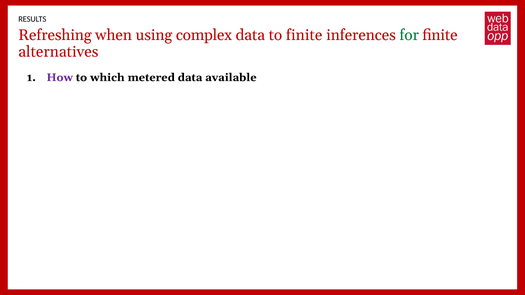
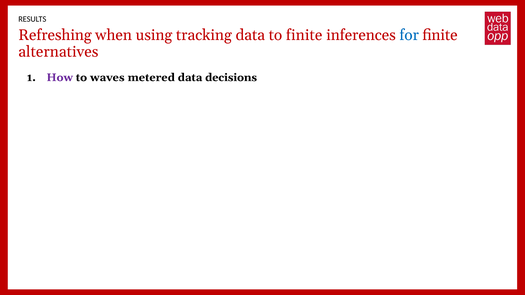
complex: complex -> tracking (204, 35)
for colour: green -> blue (409, 35)
which: which -> waves (107, 78)
available: available -> decisions (231, 78)
